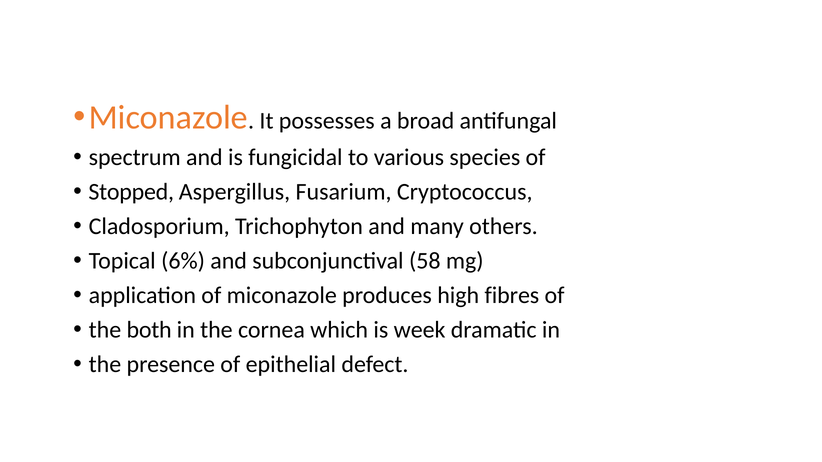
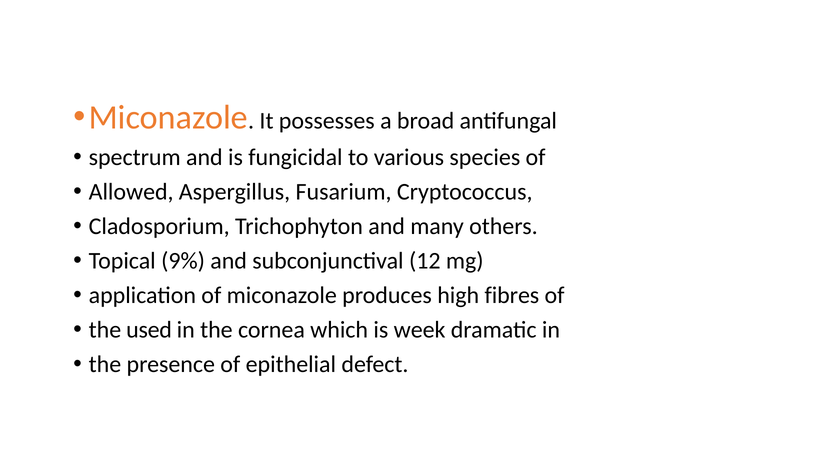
Stopped: Stopped -> Allowed (131, 192)
6%: 6% -> 9% (183, 261)
58: 58 -> 12 (425, 261)
both: both -> used (149, 330)
